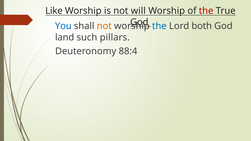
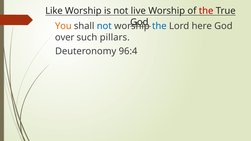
will: will -> live (138, 11)
You colour: blue -> orange (63, 26)
not colour: orange -> blue (104, 26)
both: both -> here (202, 26)
land: land -> over (65, 37)
88:4: 88:4 -> 96:4 (128, 51)
